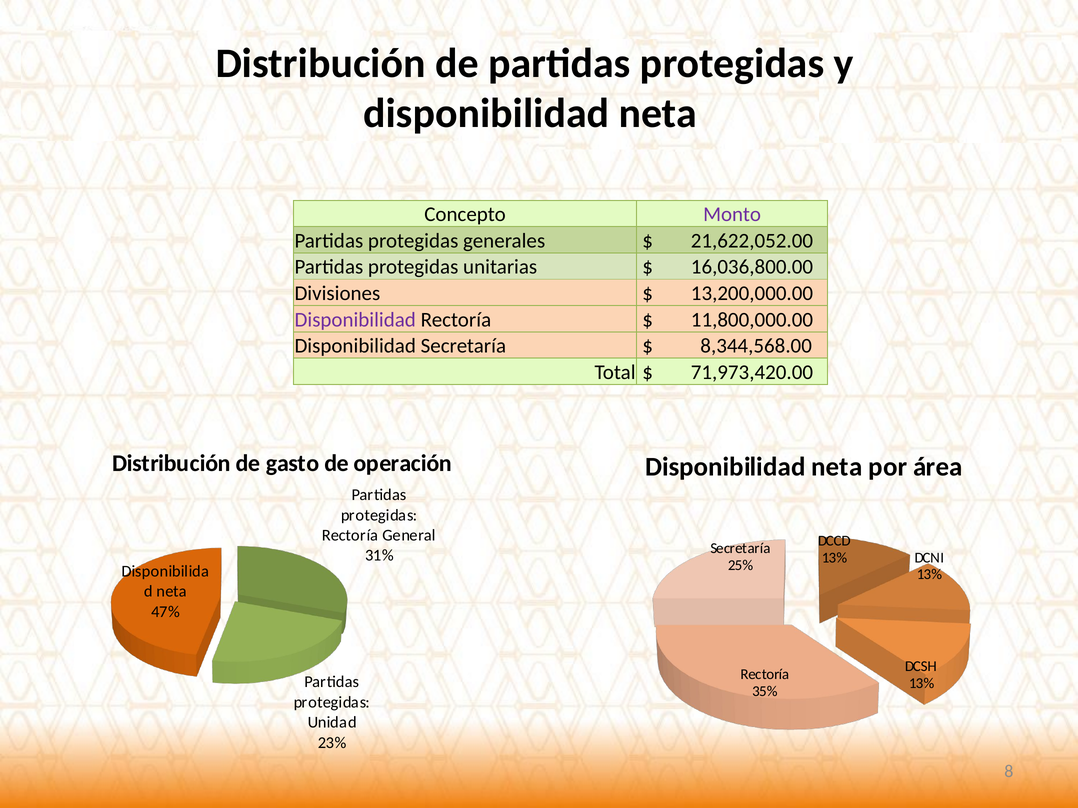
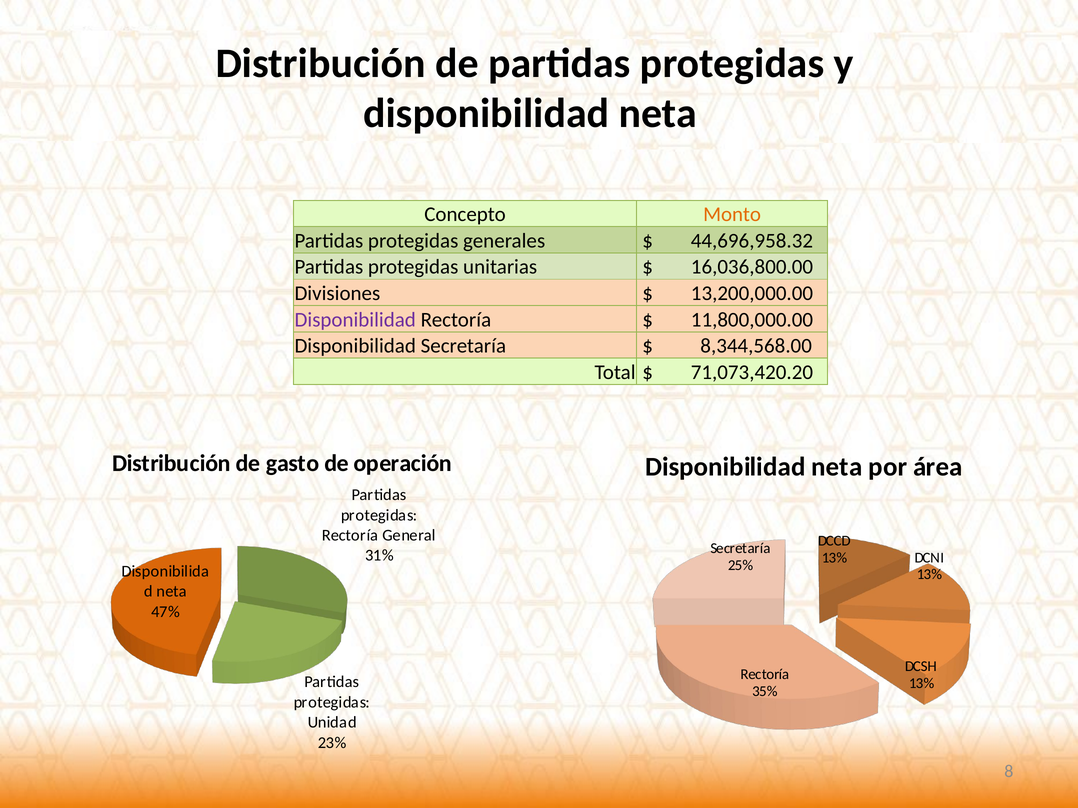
Monto colour: purple -> orange (732, 215)
21,622,052.00: 21,622,052.00 -> 44,696,958.32 (752, 241)
71,973,420.00: 71,973,420.00 -> 71,073,420.20 (752, 372)
